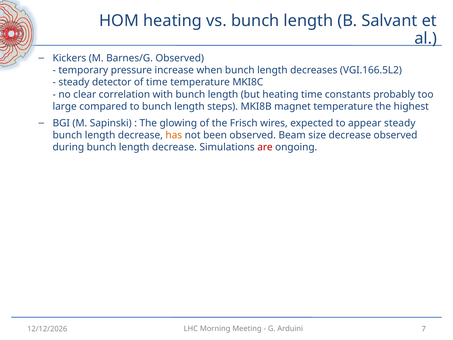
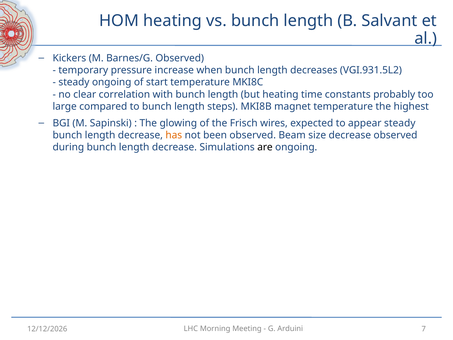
VGI.166.5L2: VGI.166.5L2 -> VGI.931.5L2 (371, 70)
steady detector: detector -> ongoing (112, 82)
of time: time -> start (157, 82)
are colour: red -> black (265, 147)
